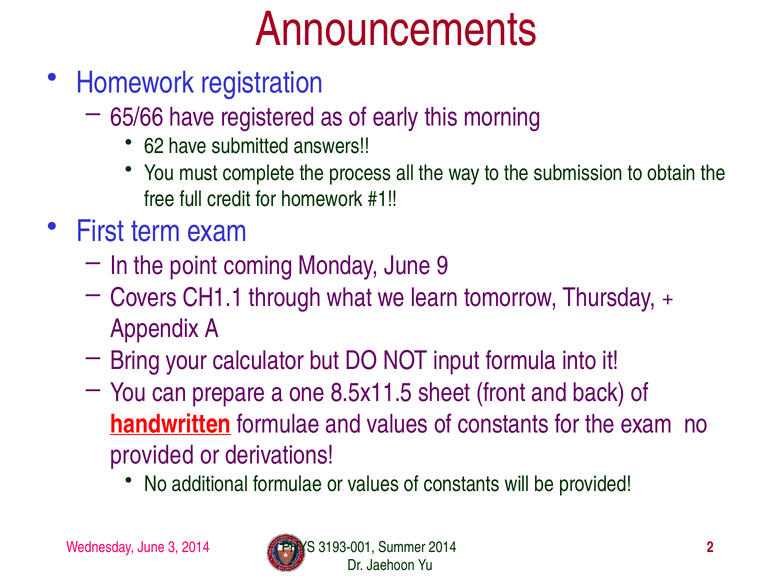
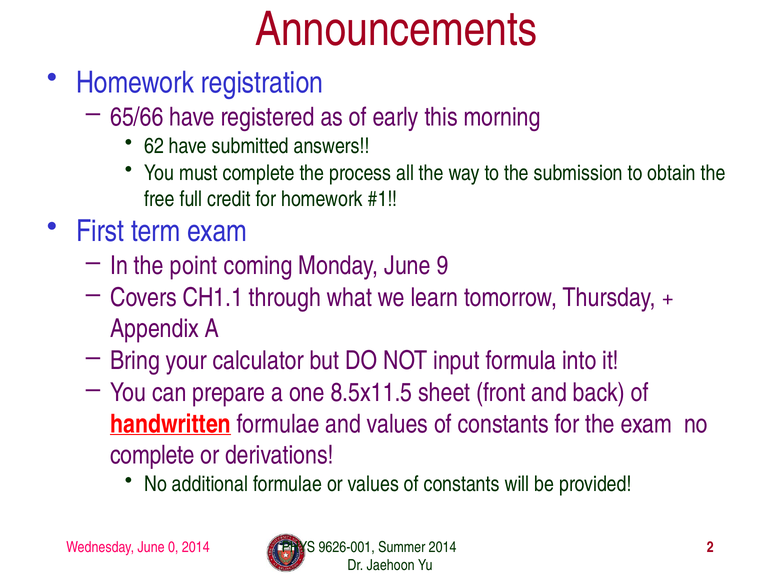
provided: provided -> complete (152, 455)
3: 3 -> 0 (173, 547)
3193-001: 3193-001 -> 9626-001 (347, 547)
